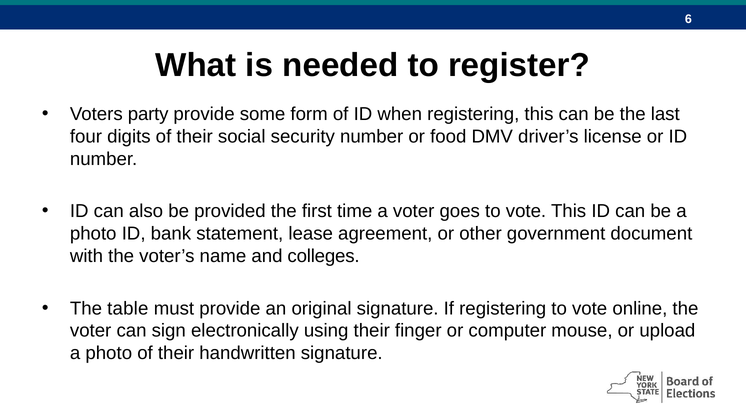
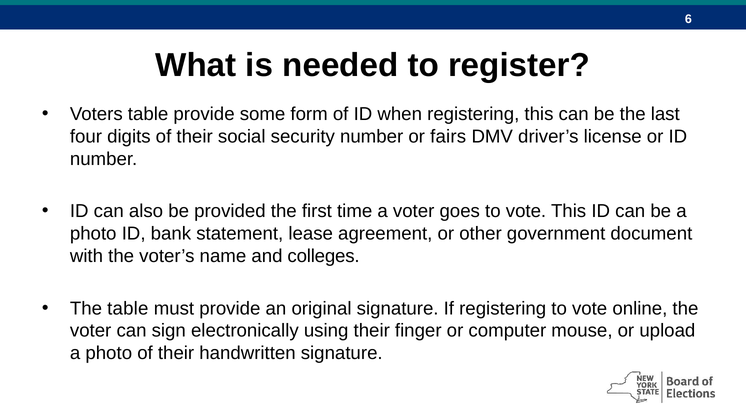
Voters party: party -> table (148, 114)
food: food -> fairs (448, 137)
